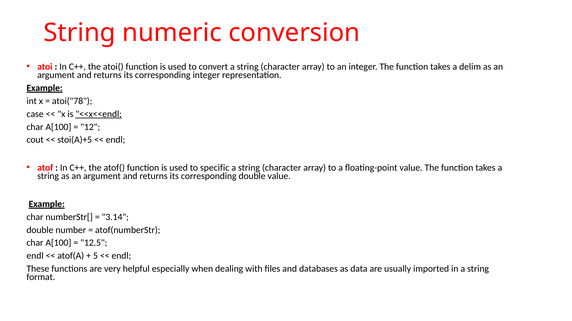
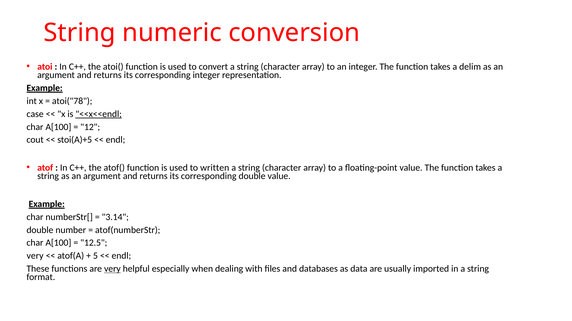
specific: specific -> written (215, 168)
endl: endl -> very (35, 256)
very underline: none -> present (112, 269)
